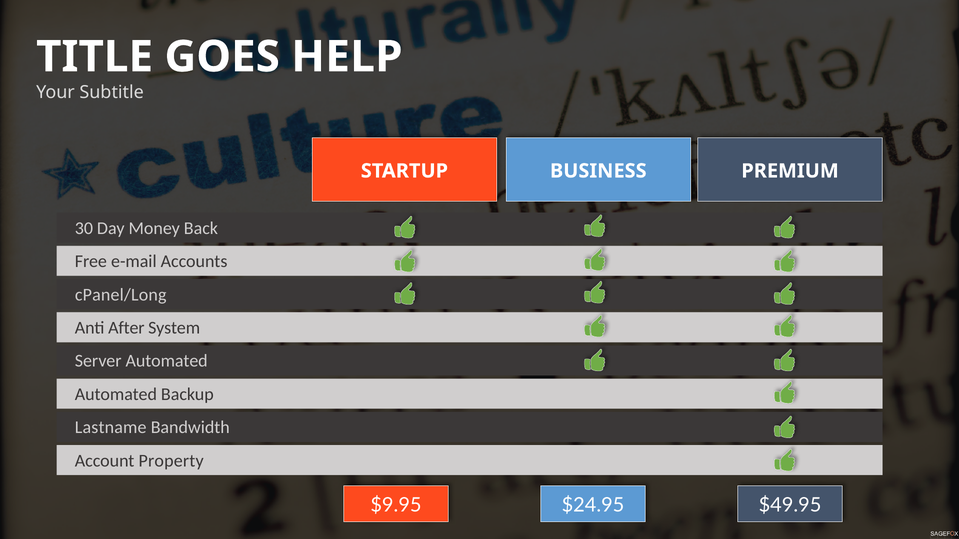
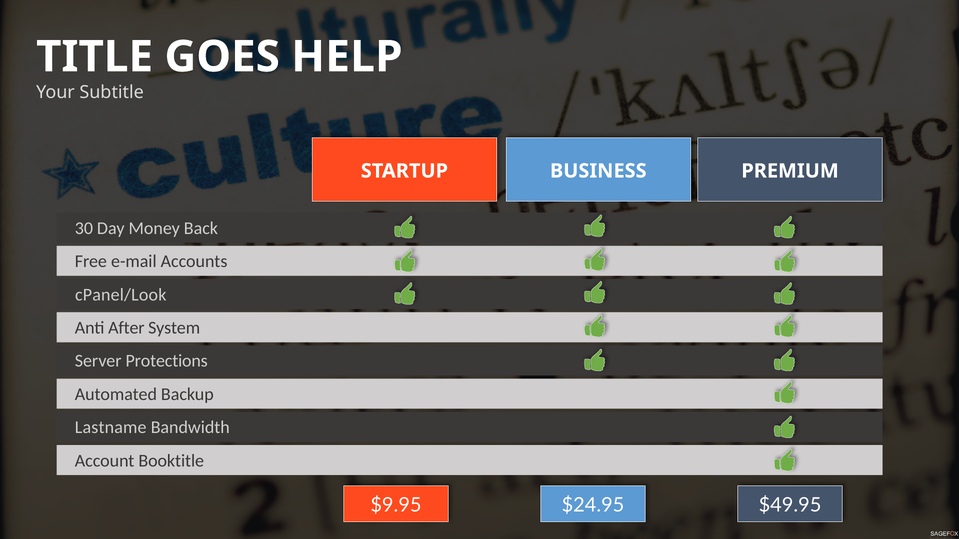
cPanel/Long: cPanel/Long -> cPanel/Look (121, 295)
Server Automated: Automated -> Protections (167, 361)
Property: Property -> Booktitle (171, 461)
